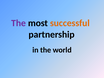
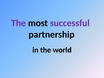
successful colour: orange -> purple (70, 23)
